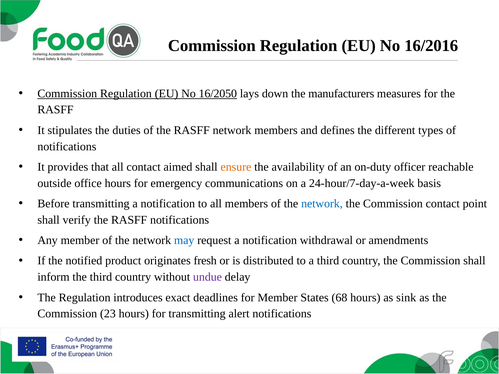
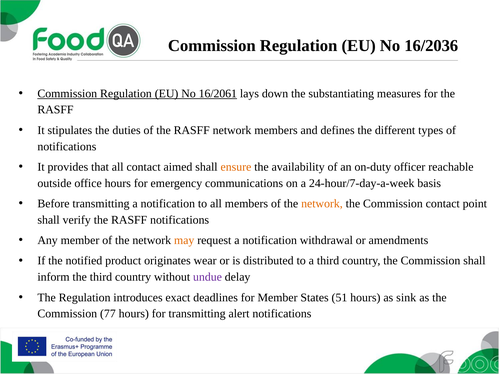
16/2016: 16/2016 -> 16/2036 (431, 46)
16/2050: 16/2050 -> 16/2061 (218, 94)
manufacturers: manufacturers -> substantiating (341, 94)
network colour: blue -> orange (322, 204)
may colour: blue -> orange (184, 241)
fresh: fresh -> wear (205, 261)
68: 68 -> 51 (339, 298)
23: 23 -> 77 (108, 314)
